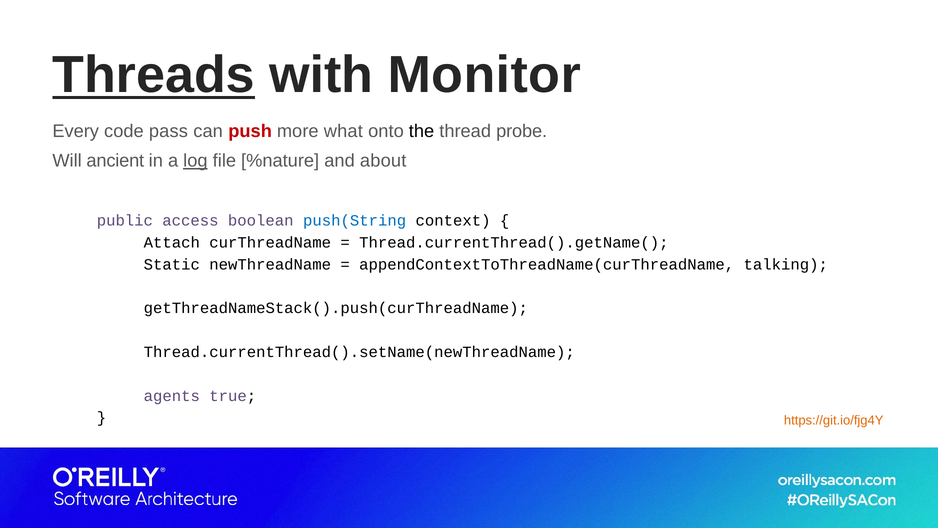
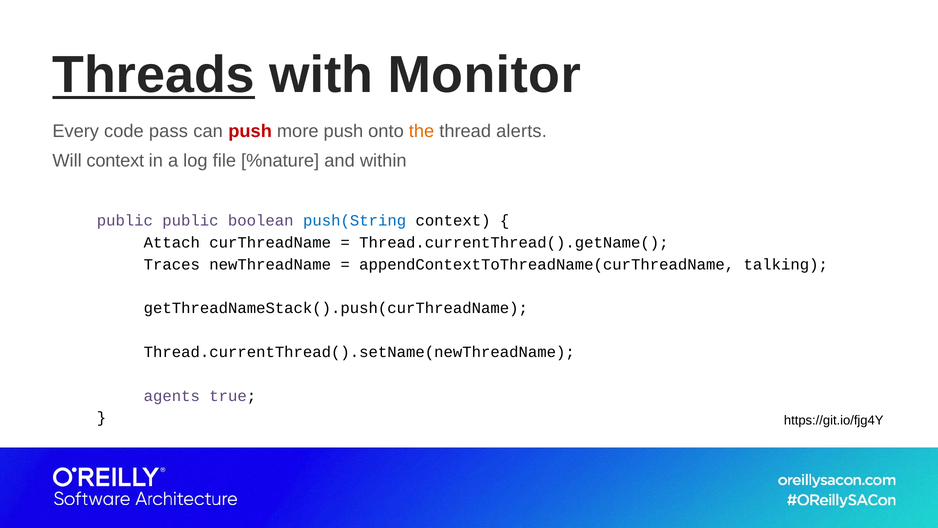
more what: what -> push (343, 131)
the colour: black -> orange (422, 131)
probe: probe -> alerts (522, 131)
Will ancient: ancient -> context (115, 161)
log underline: present -> none (195, 161)
about: about -> within (383, 161)
public access: access -> public (190, 220)
Static: Static -> Traces (172, 264)
https://git.io/fjg4Y colour: orange -> black (834, 420)
